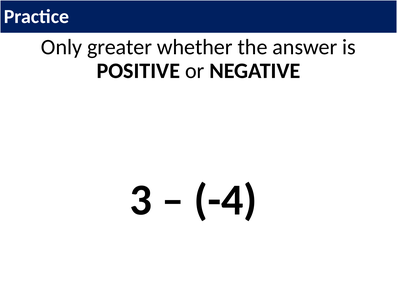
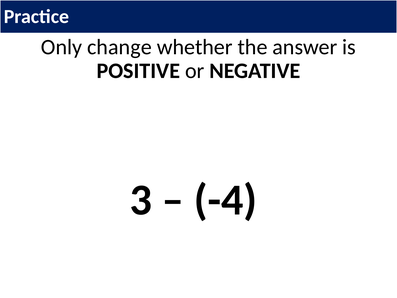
greater: greater -> change (119, 47)
